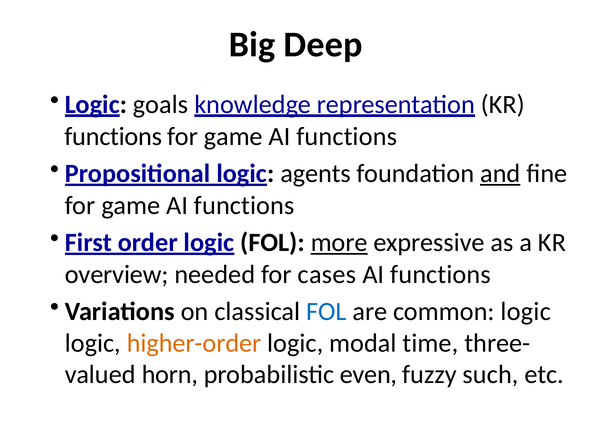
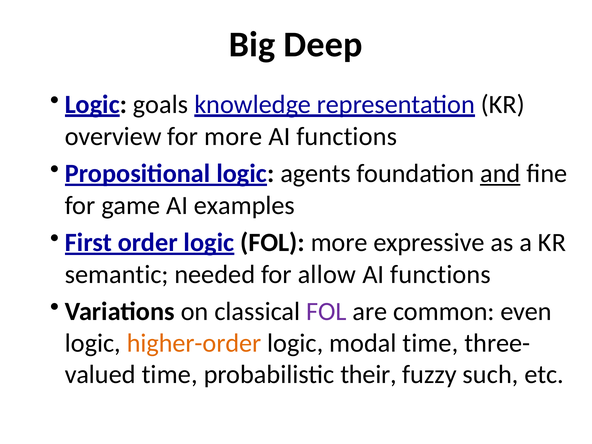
functions: functions -> overview (113, 137)
game: game -> more (233, 137)
functions: functions -> examples (244, 206)
more underline: present -> none (339, 242)
overview: overview -> semantic (117, 275)
cases: cases -> allow (327, 275)
FOL colour: blue -> purple (326, 311)
common logic: logic -> even (526, 311)
horn: horn -> time (170, 375)
even: even -> their (368, 375)
